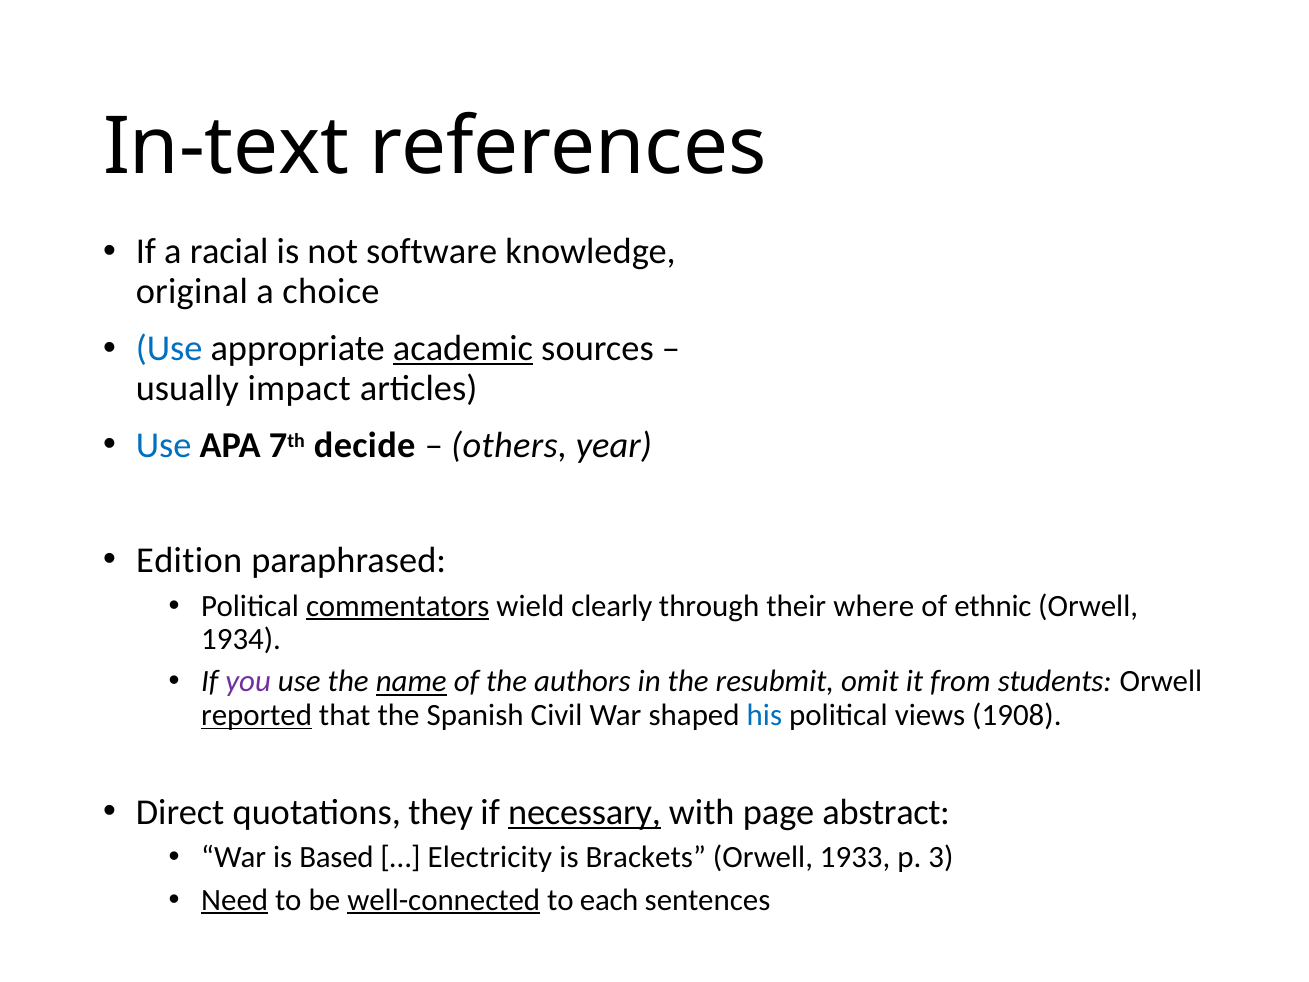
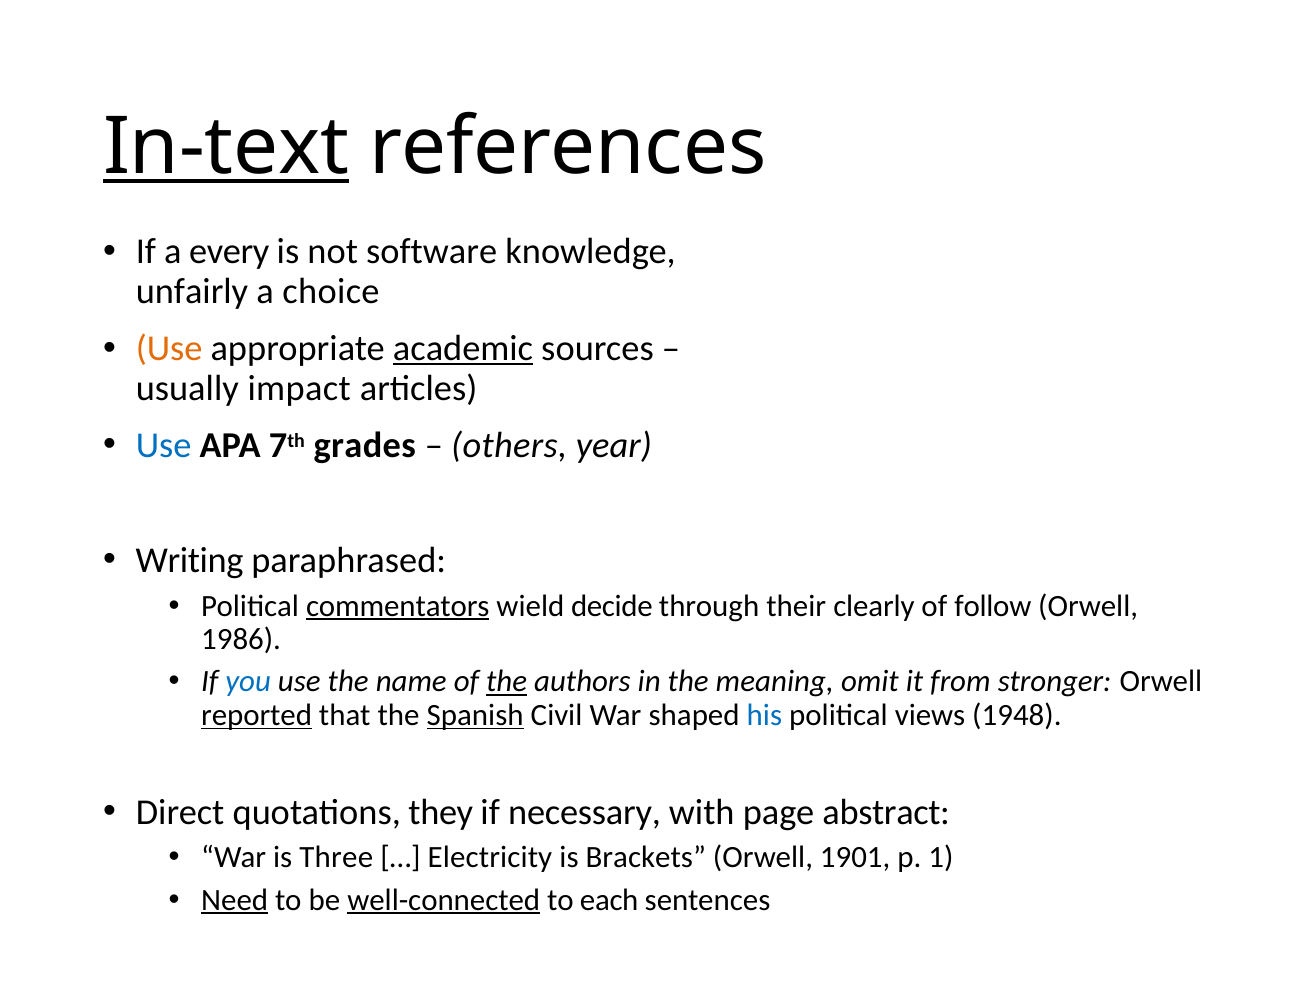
In-text underline: none -> present (226, 147)
racial: racial -> every (229, 252)
original: original -> unfairly (192, 291)
Use colour: blue -> orange (169, 349)
decide: decide -> grades (365, 445)
Edition: Edition -> Writing (190, 560)
clearly: clearly -> decide (612, 606)
where: where -> clearly (874, 606)
ethnic: ethnic -> follow (993, 606)
1934: 1934 -> 1986 (241, 639)
you colour: purple -> blue (248, 682)
name underline: present -> none (411, 682)
the underline: none -> present (507, 682)
resubmit: resubmit -> meaning (775, 682)
students: students -> stronger (1055, 682)
Spanish underline: none -> present (475, 715)
1908: 1908 -> 1948 (1017, 715)
necessary underline: present -> none (584, 812)
Based: Based -> Three (336, 857)
1933: 1933 -> 1901 (855, 857)
3: 3 -> 1 (941, 857)
